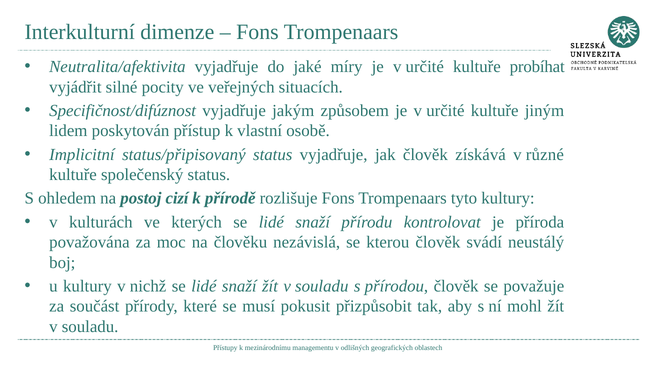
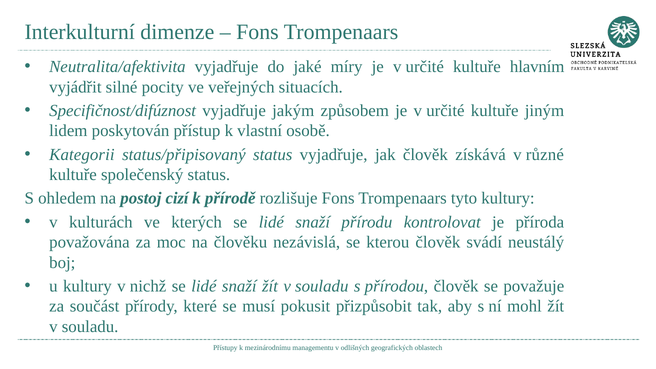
probíhat: probíhat -> hlavním (537, 67)
Implicitní: Implicitní -> Kategorii (82, 154)
